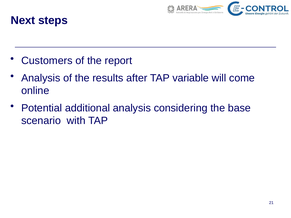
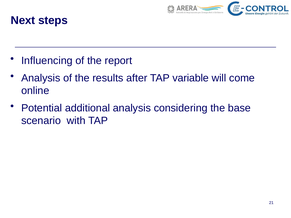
Customers: Customers -> Influencing (47, 61)
